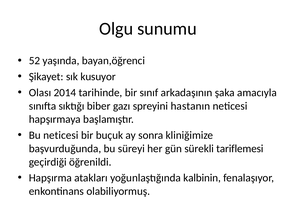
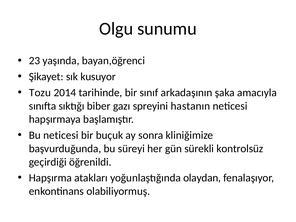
52: 52 -> 23 (34, 61)
Olası: Olası -> Tozu (40, 93)
tariflemesi: tariflemesi -> kontrolsüz (240, 149)
kalbinin: kalbinin -> olaydan (202, 178)
